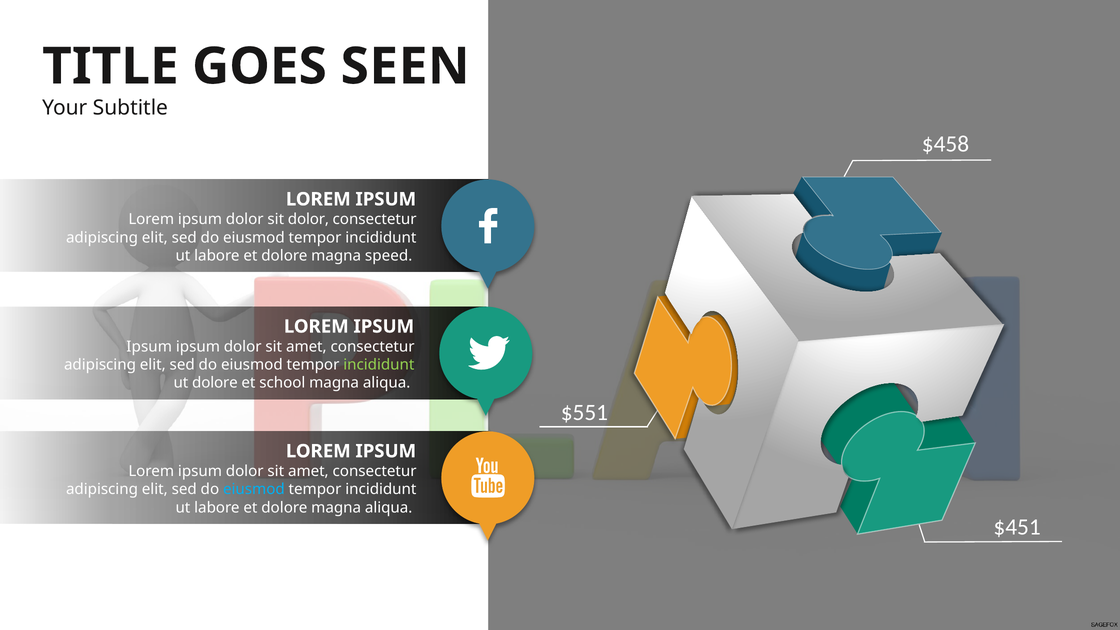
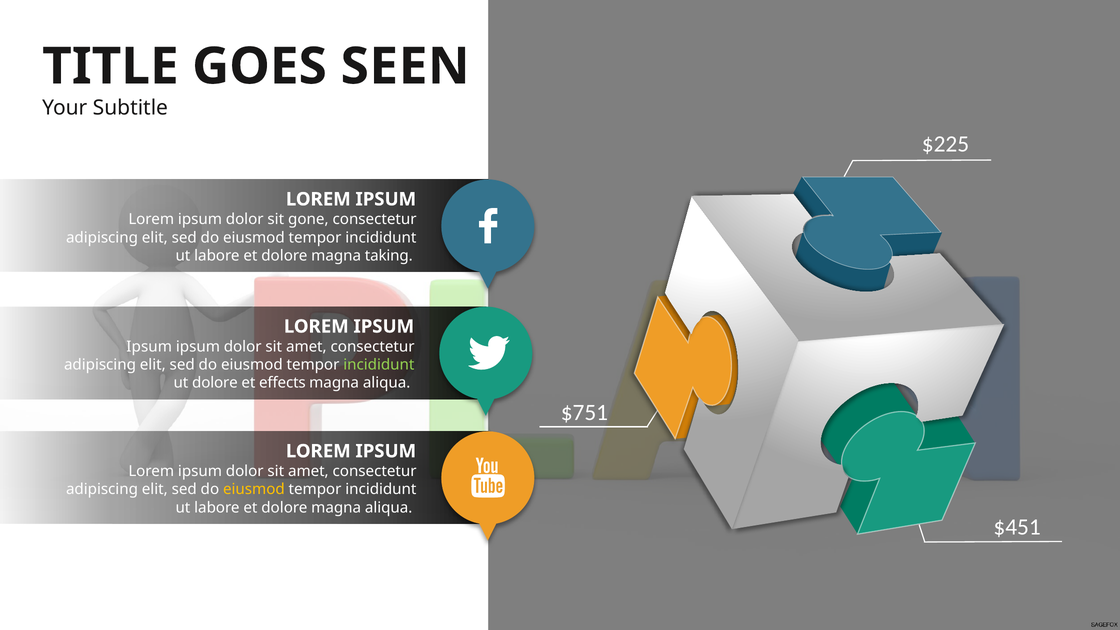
$458: $458 -> $225 (945, 144)
sit dolor: dolor -> gone (308, 219)
speed: speed -> taking (389, 256)
school: school -> effects (282, 383)
$551: $551 -> $751 (584, 413)
eiusmod colour: light blue -> yellow (254, 489)
